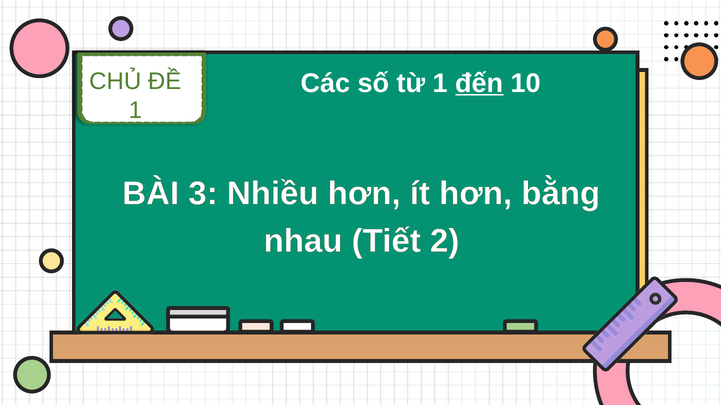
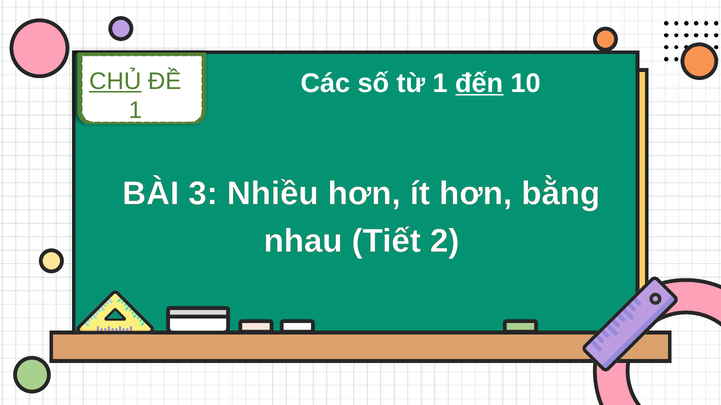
CHỦ underline: none -> present (115, 81)
